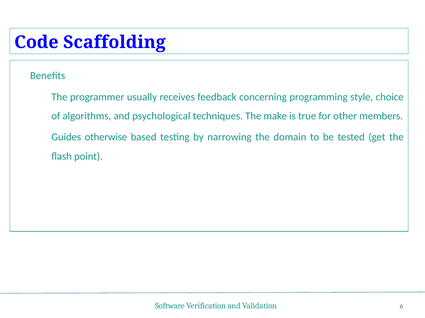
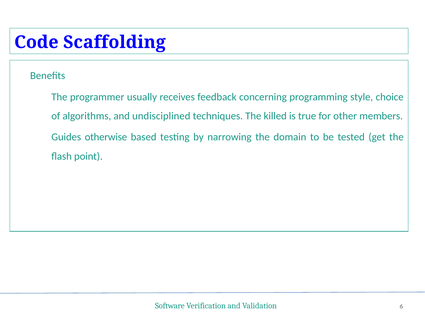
psychological: psychological -> undisciplined (161, 116)
make: make -> killed (275, 116)
